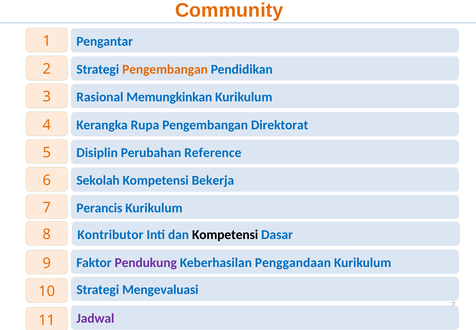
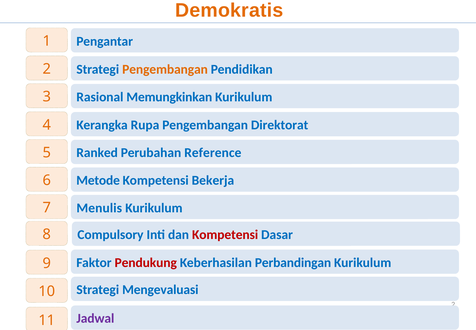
Community: Community -> Demokratis (229, 10)
Disiplin: Disiplin -> Ranked (97, 153)
Sekolah: Sekolah -> Metode (98, 180)
Perancis: Perancis -> Menulis (99, 208)
Kontributor: Kontributor -> Compulsory (110, 234)
Kompetensi colour: black -> red (225, 234)
Pendukung colour: purple -> red (146, 262)
Penggandaan: Penggandaan -> Perbandingan (293, 262)
